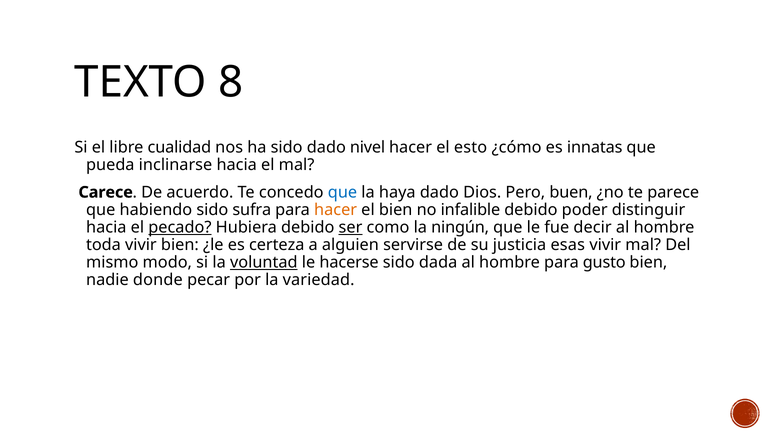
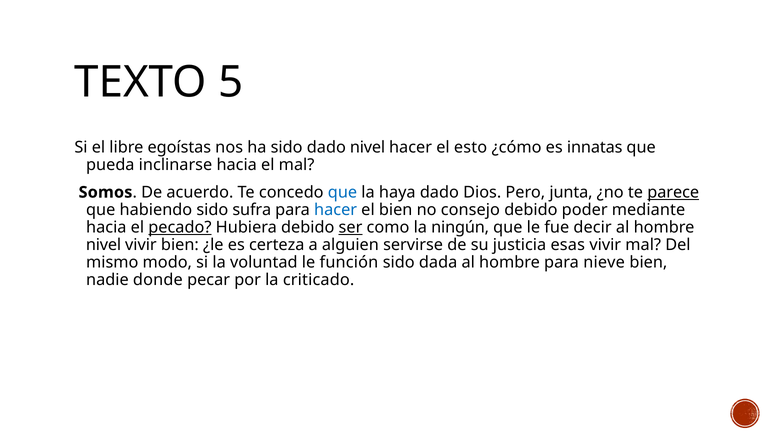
8: 8 -> 5 (231, 82)
cualidad: cualidad -> egoístas (179, 148)
Carece: Carece -> Somos (105, 192)
buen: buen -> junta (571, 192)
parece underline: none -> present (673, 192)
hacer colour: orange -> blue (336, 210)
infalible: infalible -> consejo (470, 210)
distinguir: distinguir -> mediante (649, 210)
toda: toda -> nivel (104, 245)
voluntad underline: present -> none (264, 263)
hacerse: hacerse -> función (349, 263)
gusto: gusto -> nieve (604, 263)
variedad: variedad -> criticado (319, 280)
